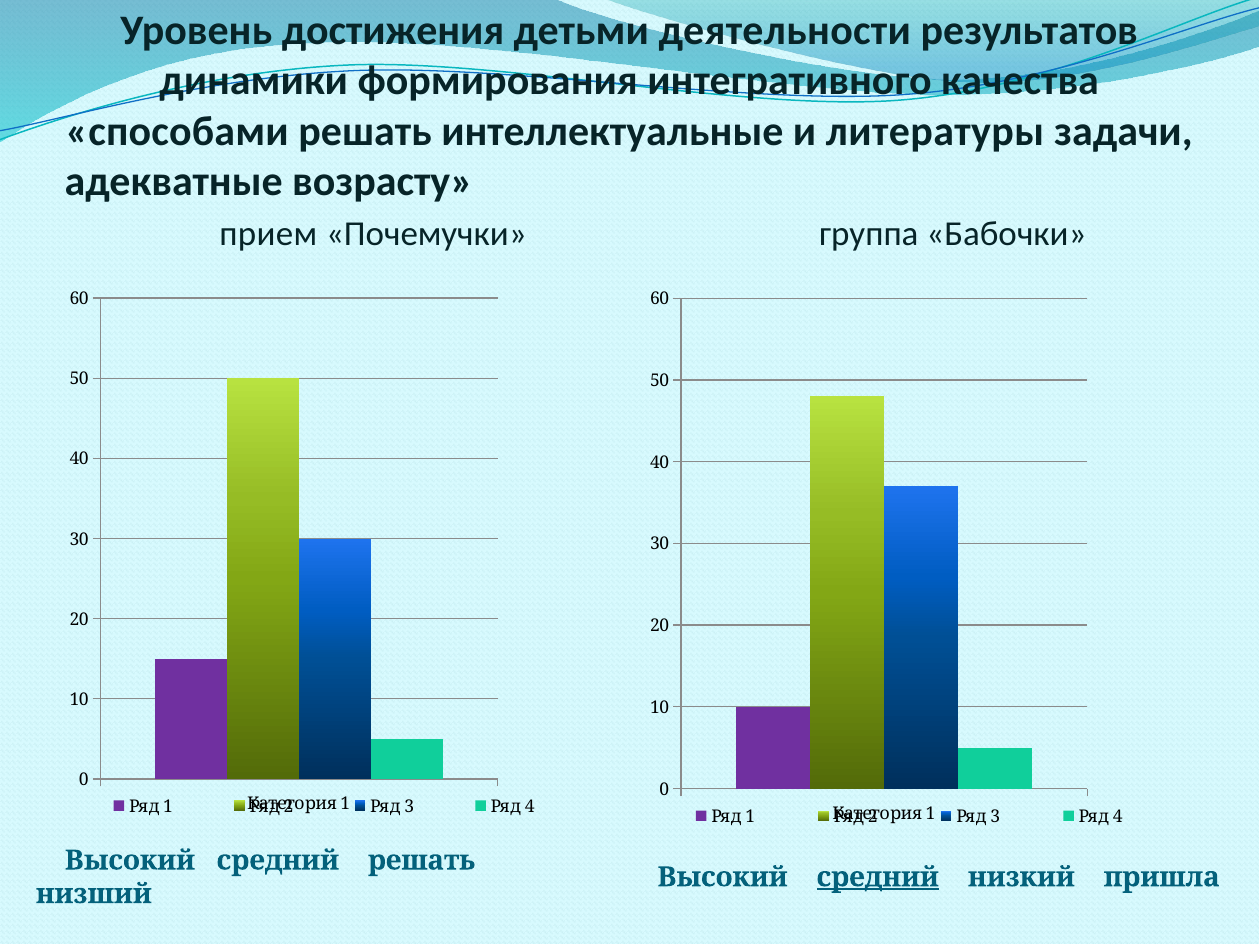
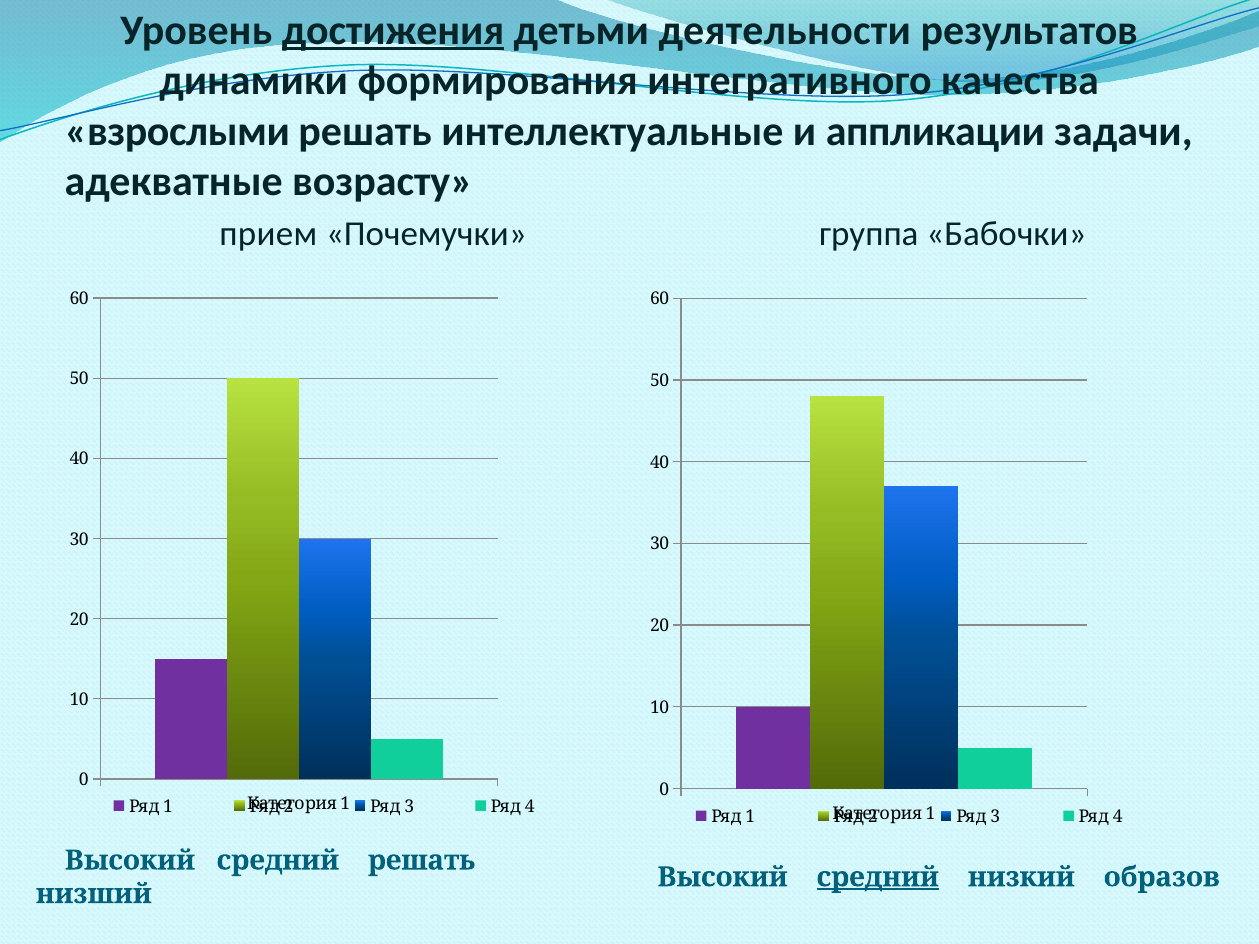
достижения underline: none -> present (393, 31)
способами: способами -> взрослыми (177, 131)
литературы: литературы -> аппликации (935, 131)
пришла: пришла -> образов (1162, 877)
